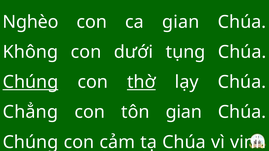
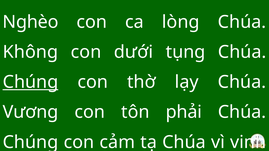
ca gian: gian -> lòng (181, 22)
thờ underline: present -> none (141, 82)
Chẳng: Chẳng -> Vương (31, 112)
tôn gian: gian -> phải (184, 112)
